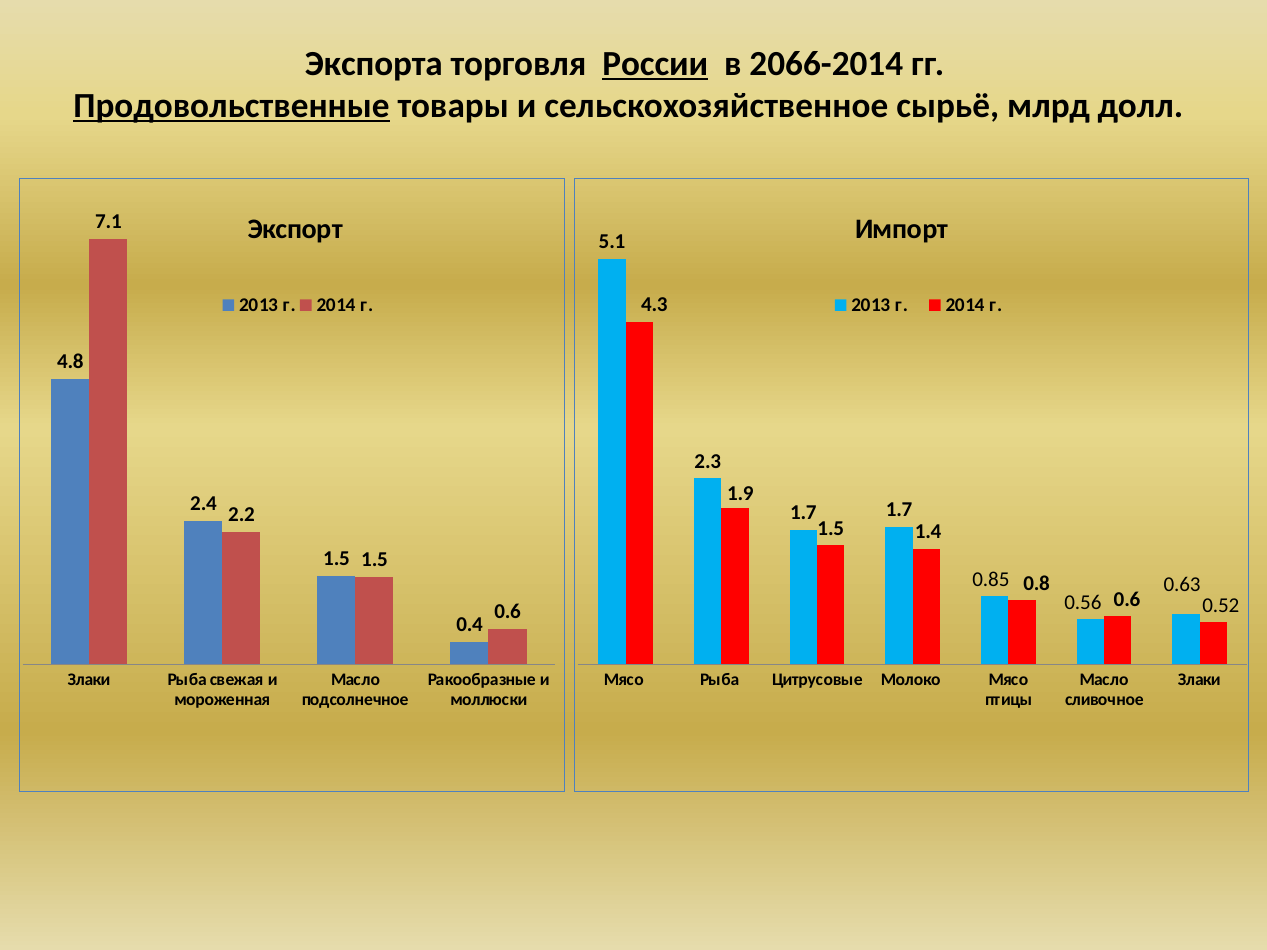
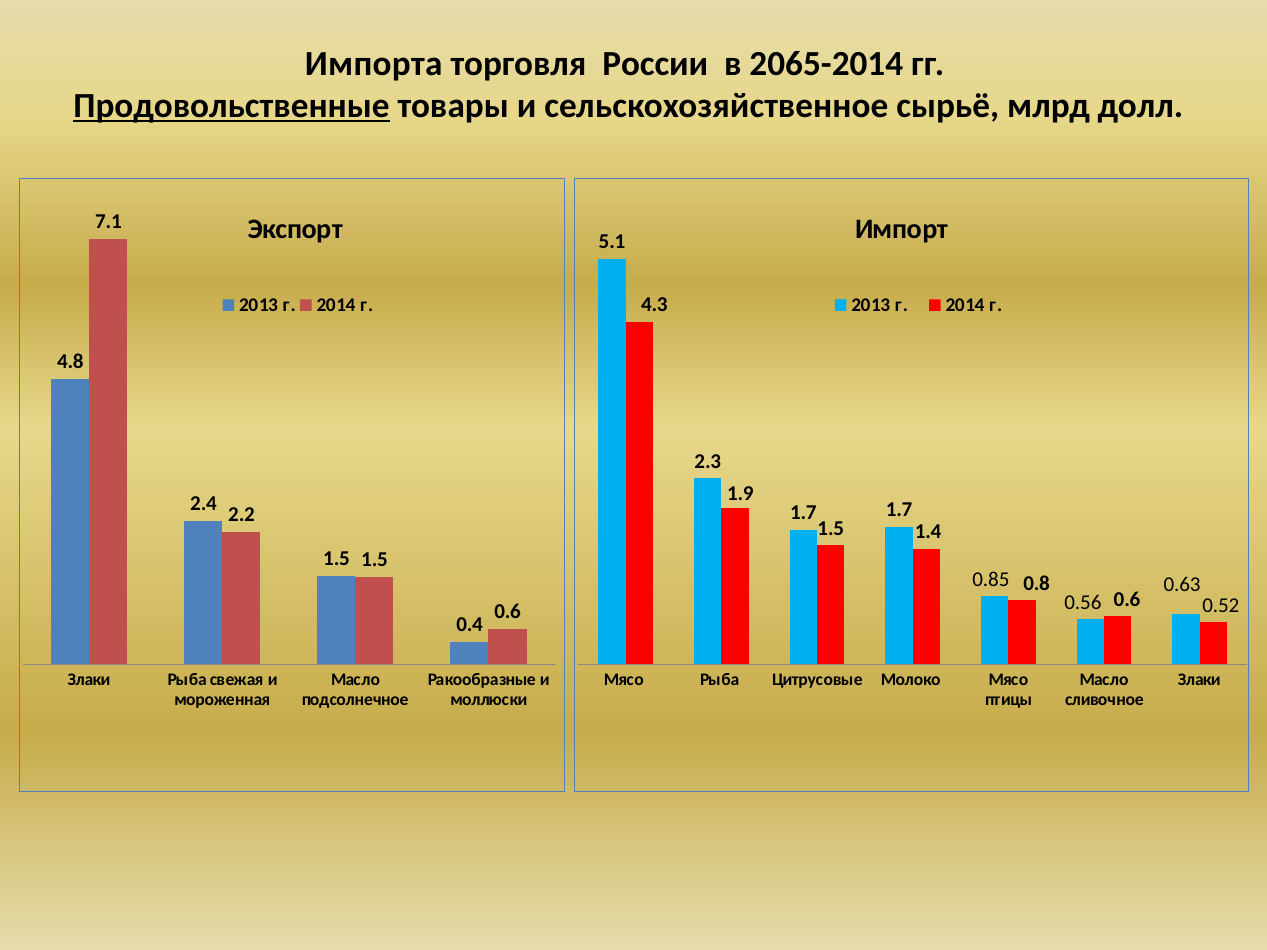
Экспорта: Экспорта -> Импорта (374, 64)
России underline: present -> none (655, 64)
2066-2014: 2066-2014 -> 2065-2014 (826, 64)
